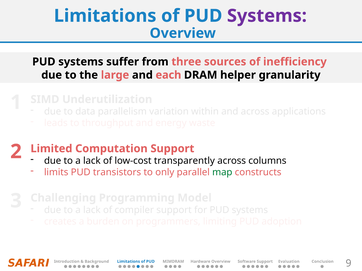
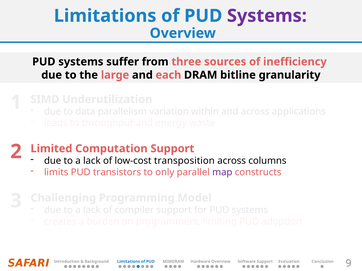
helper: helper -> bitline (238, 75)
transparently: transparently -> transposition (184, 161)
map colour: green -> purple (222, 173)
